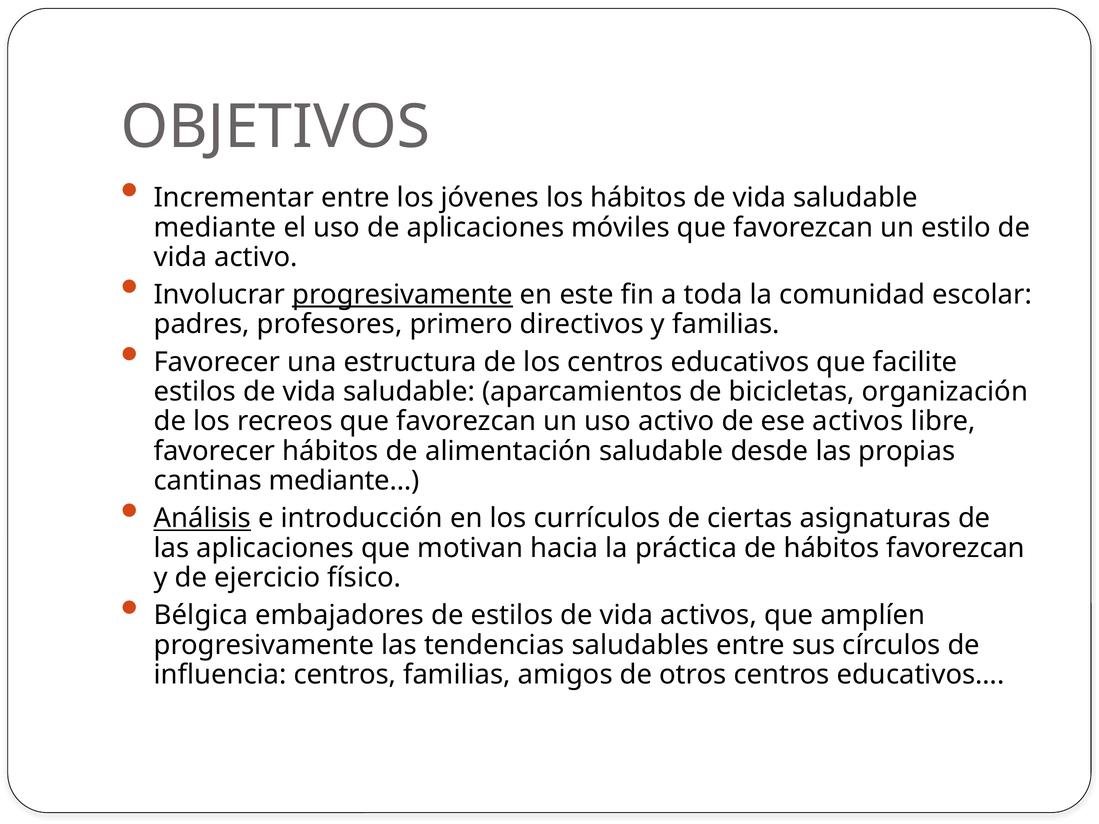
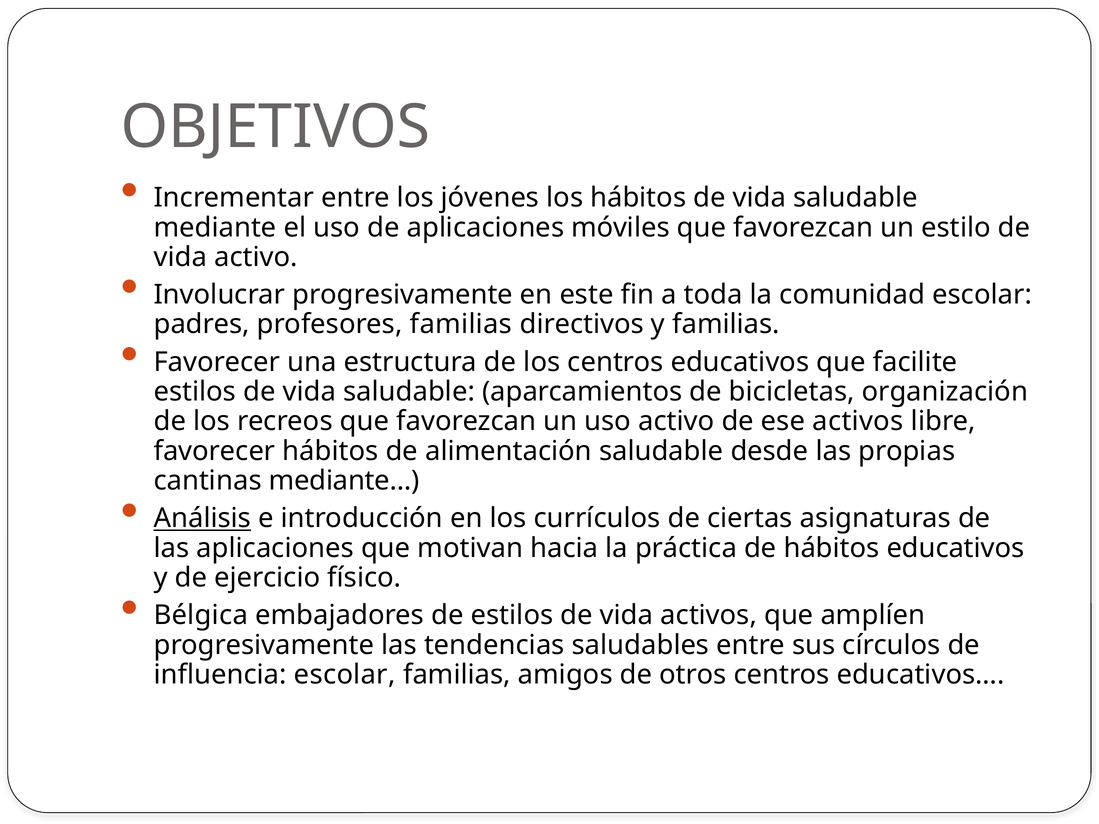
progresivamente underline: present -> none (403, 295)
profesores primero: primero -> familias (461, 325)
hábitos favorezcan: favorezcan -> educativos (955, 548)
influencia centros: centros -> escolar (345, 675)
